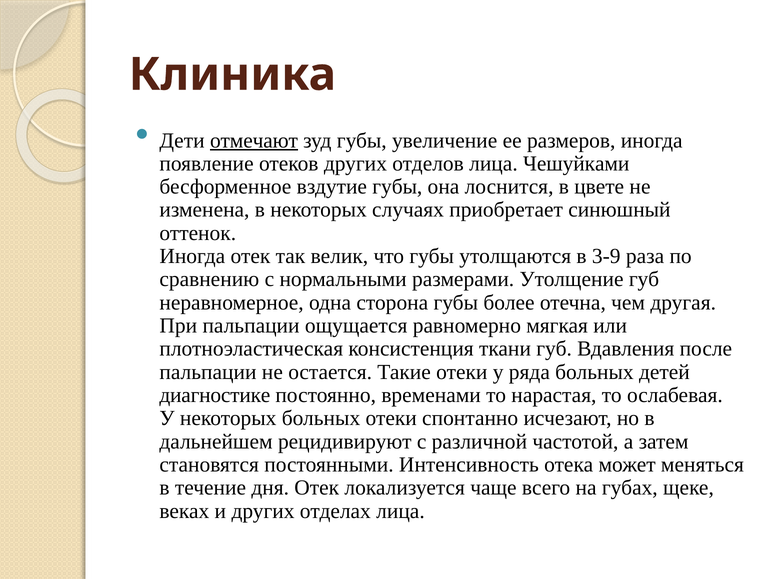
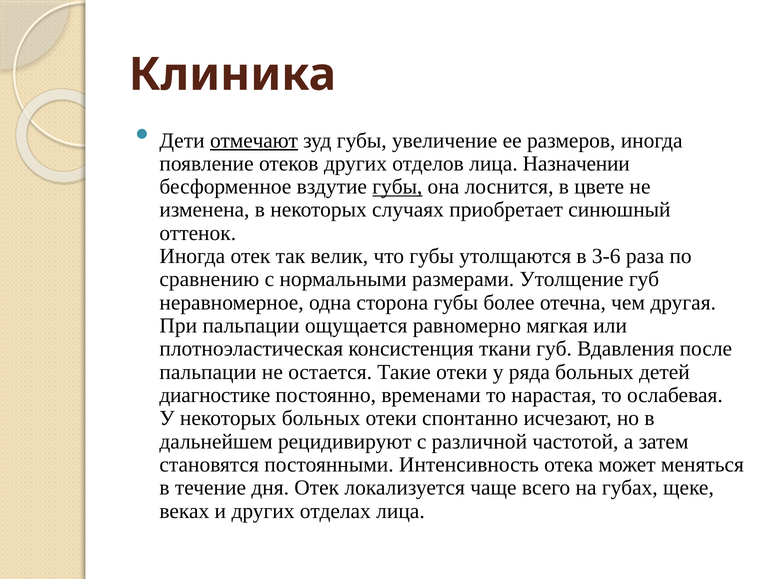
Чешуйками: Чешуйками -> Назначении (576, 163)
губы underline: none -> present (397, 186)
3-9: 3-9 -> 3-6 (606, 256)
